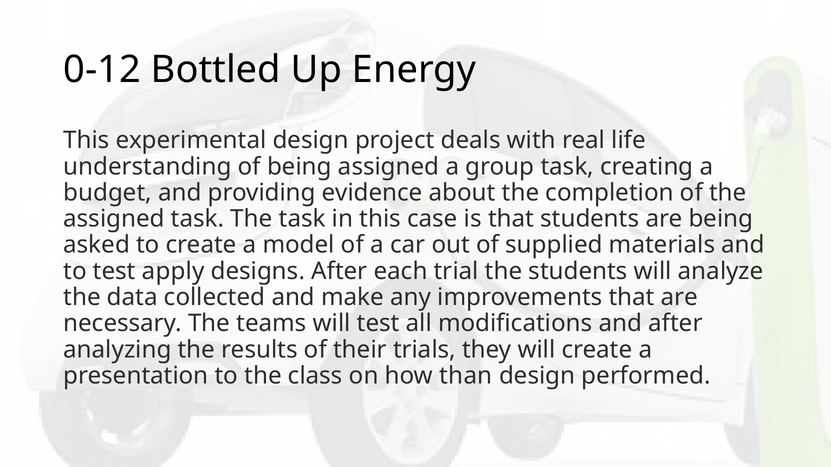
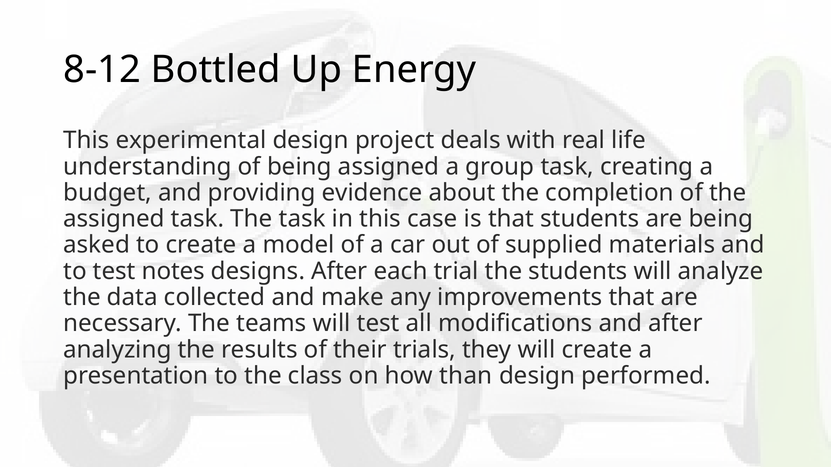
0-12: 0-12 -> 8-12 (102, 70)
apply: apply -> notes (173, 271)
